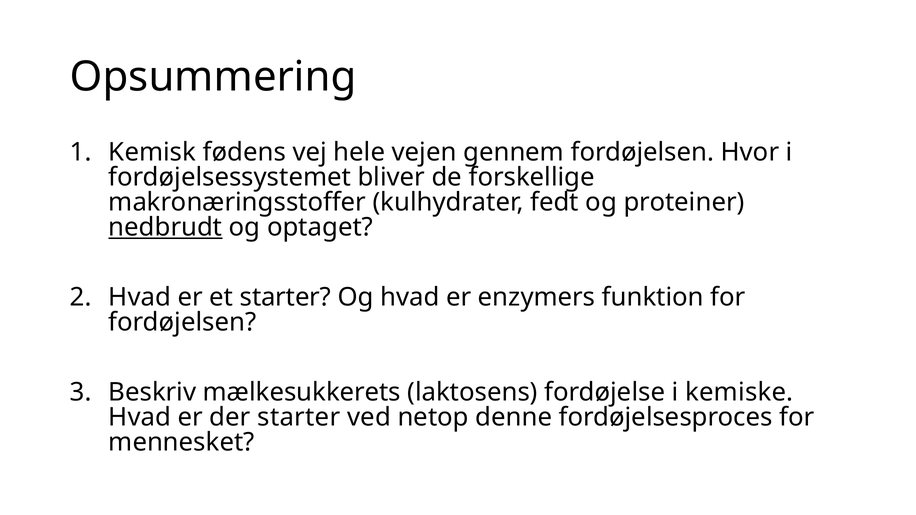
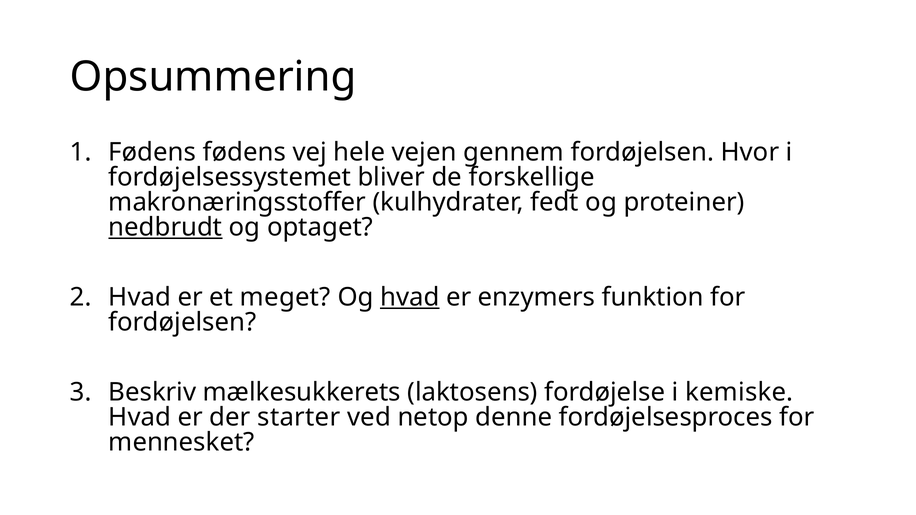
Kemisk: Kemisk -> Fødens (152, 152)
et starter: starter -> meget (285, 297)
hvad underline: none -> present (410, 297)
